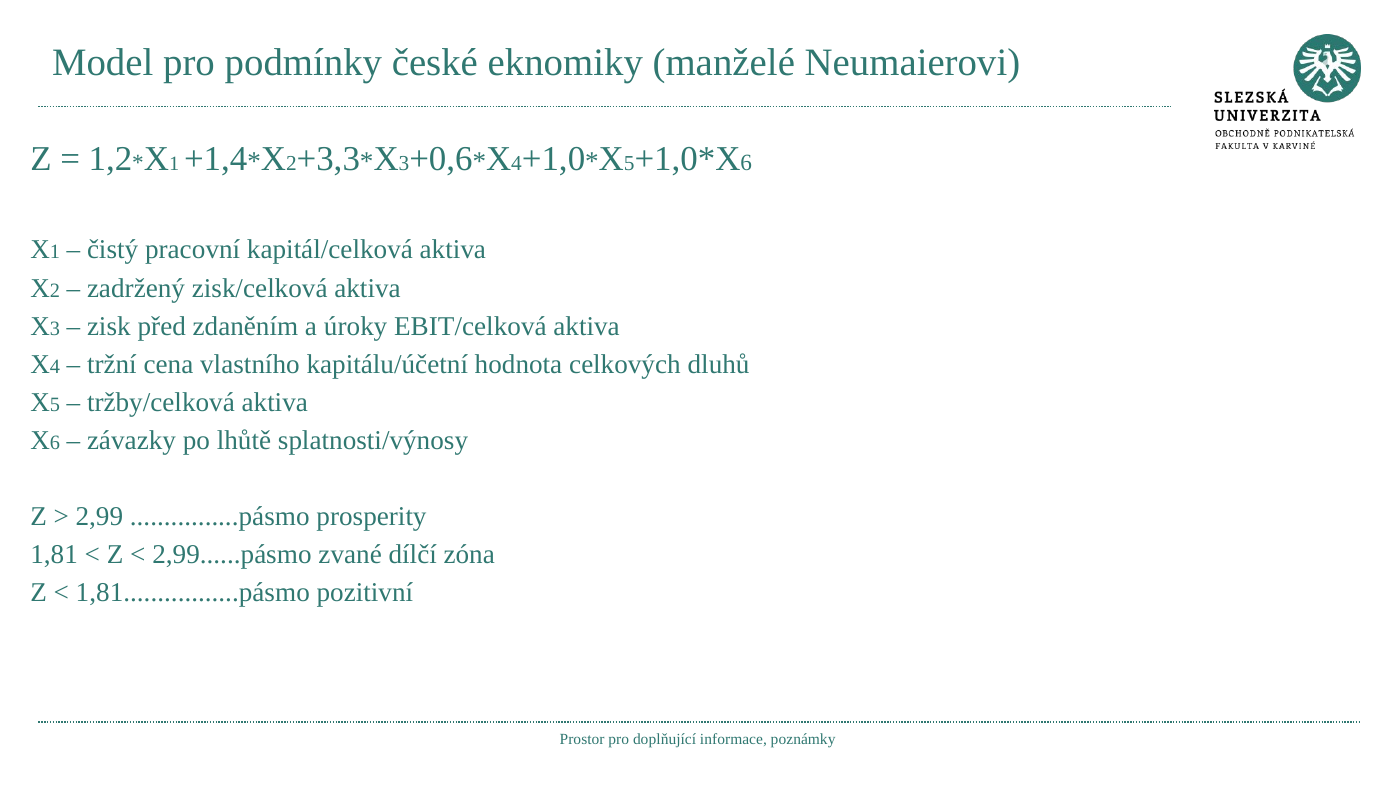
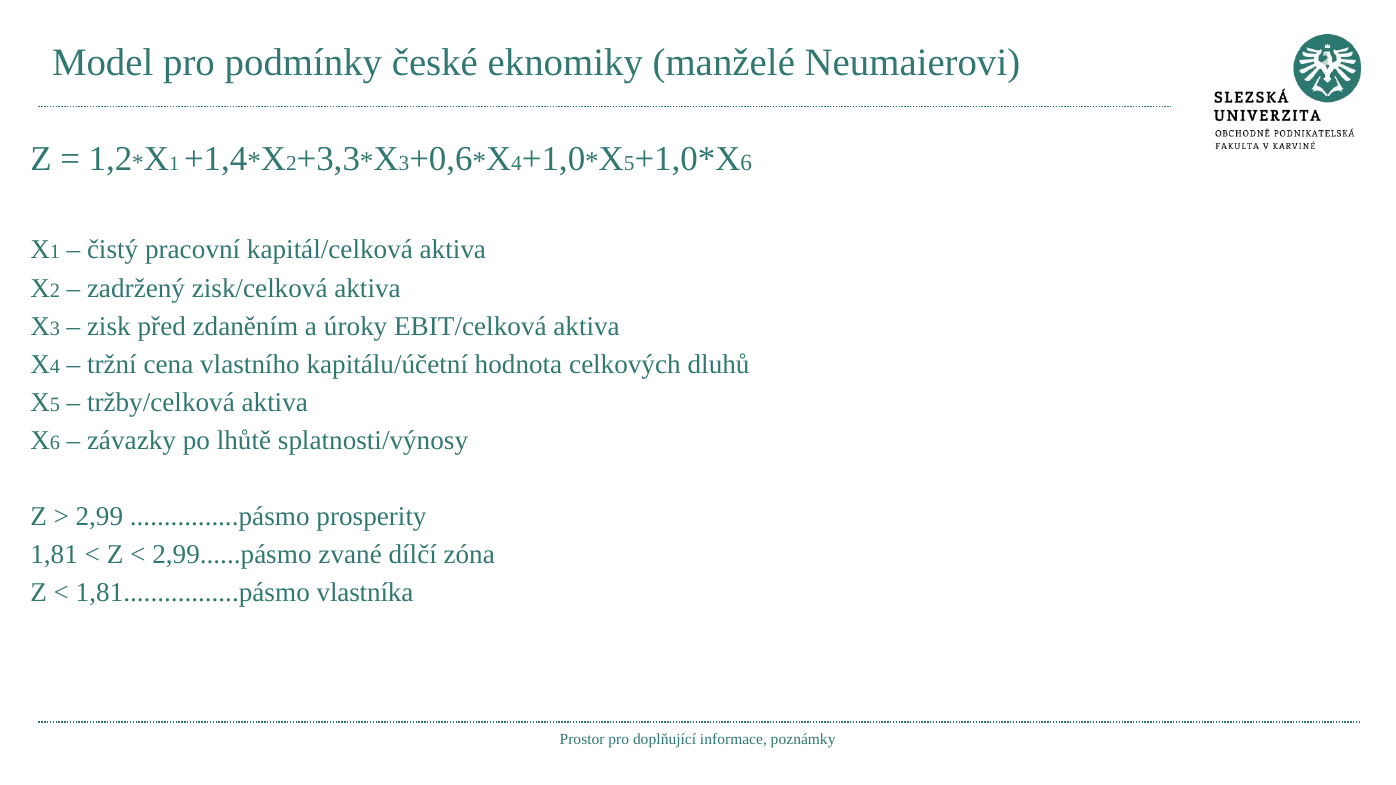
pozitivní: pozitivní -> vlastníka (365, 592)
